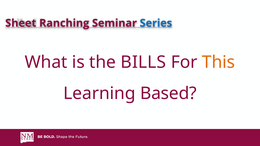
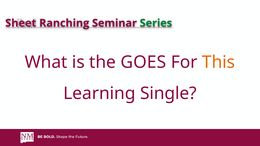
Series colour: blue -> green (156, 23)
BILLS: BILLS -> GOES (143, 62)
Based: Based -> Single (168, 94)
